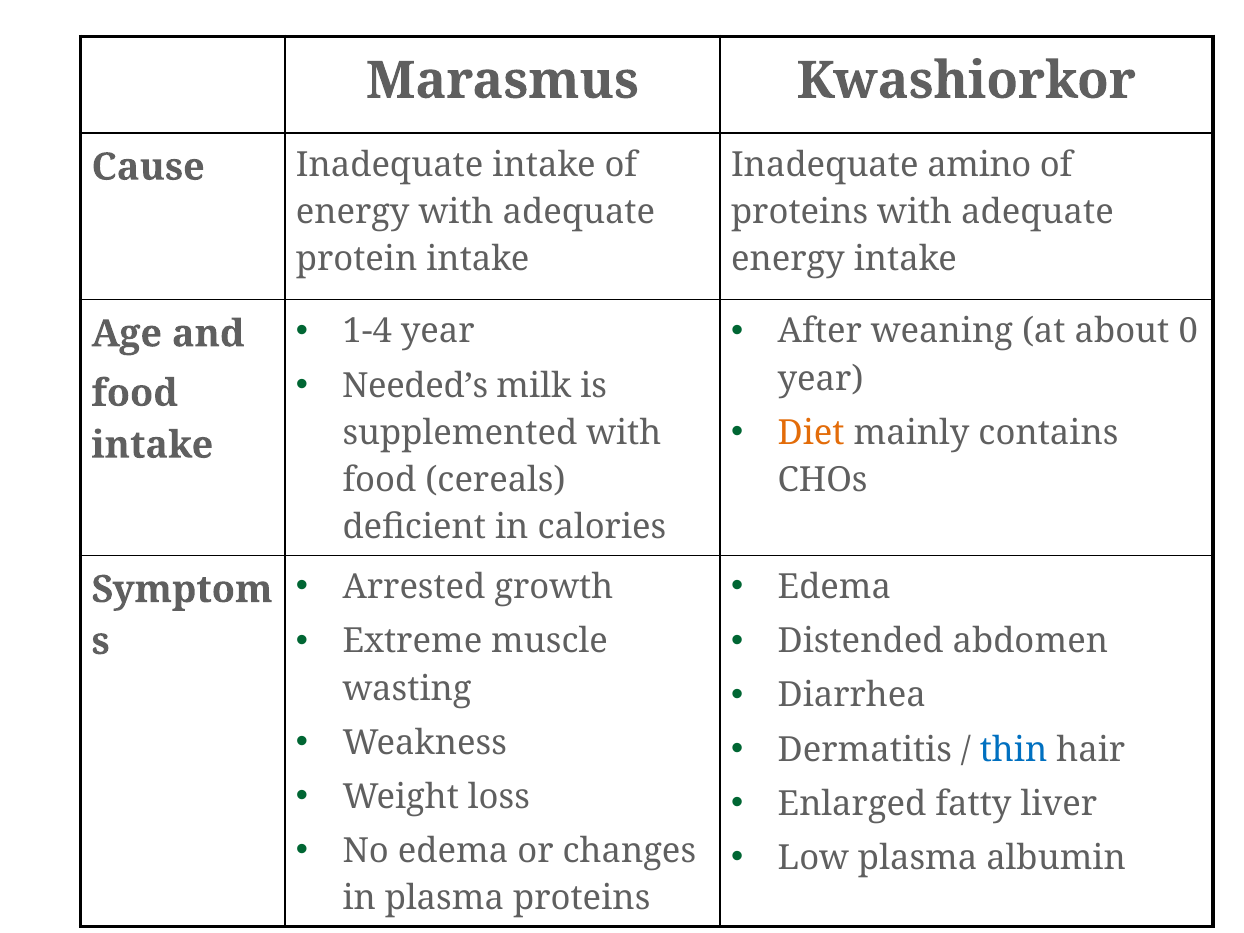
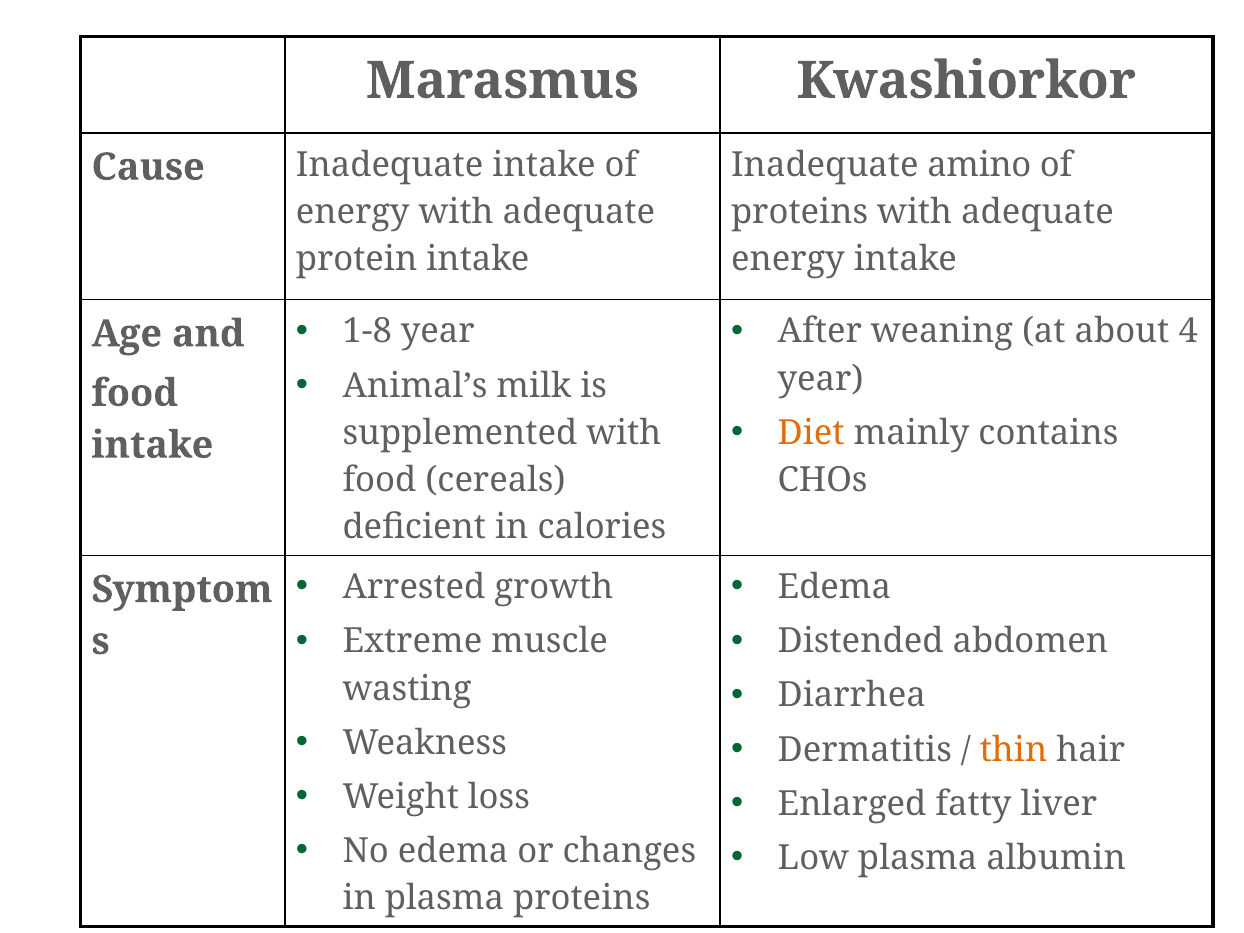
1-4: 1-4 -> 1-8 (367, 331)
0: 0 -> 4 (1188, 331)
Needed’s: Needed’s -> Animal’s (415, 386)
thin colour: blue -> orange (1014, 750)
